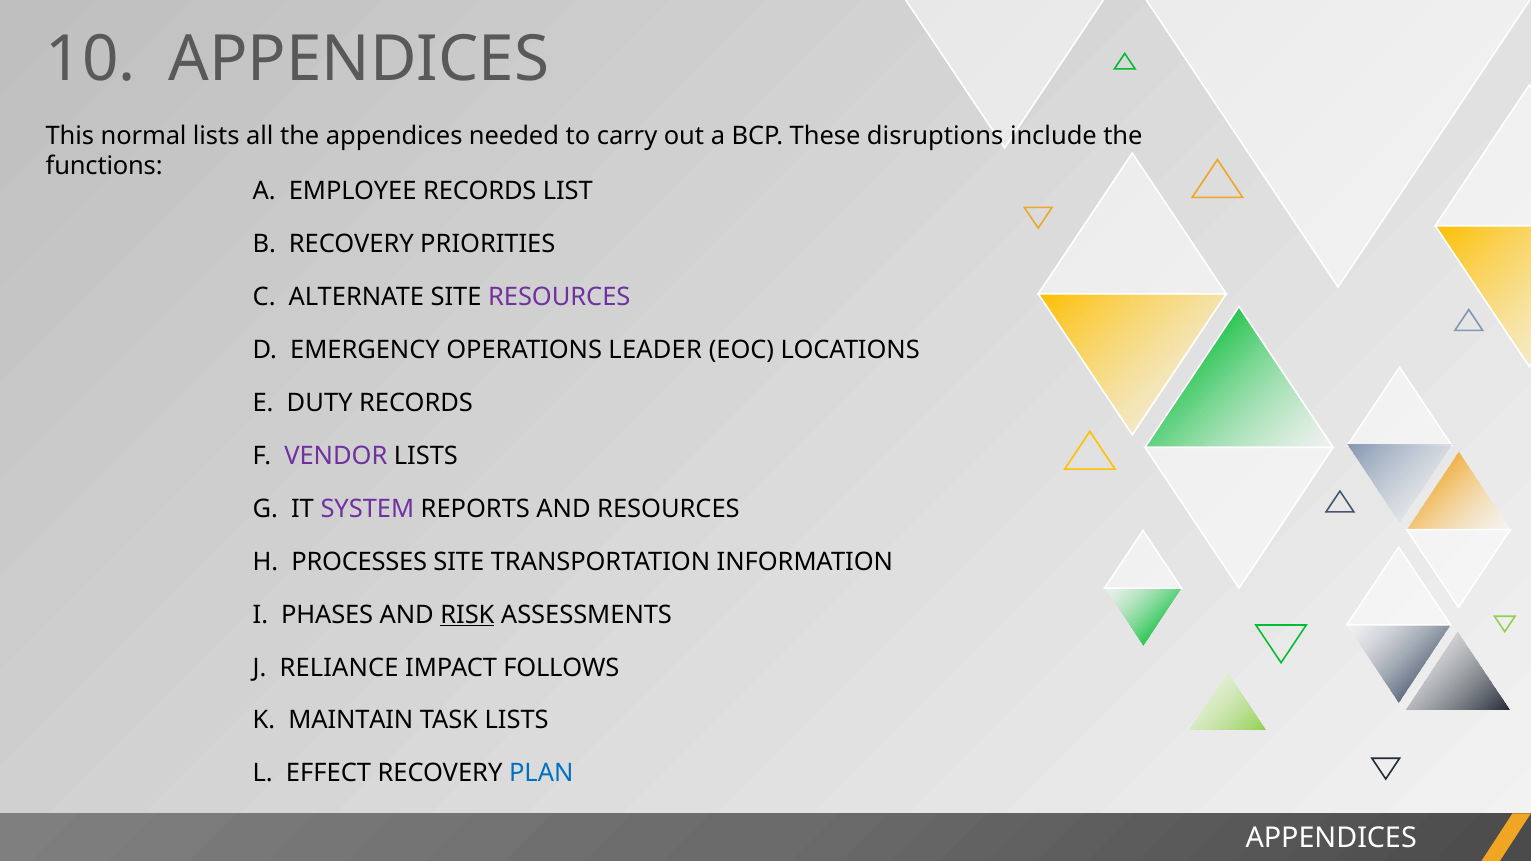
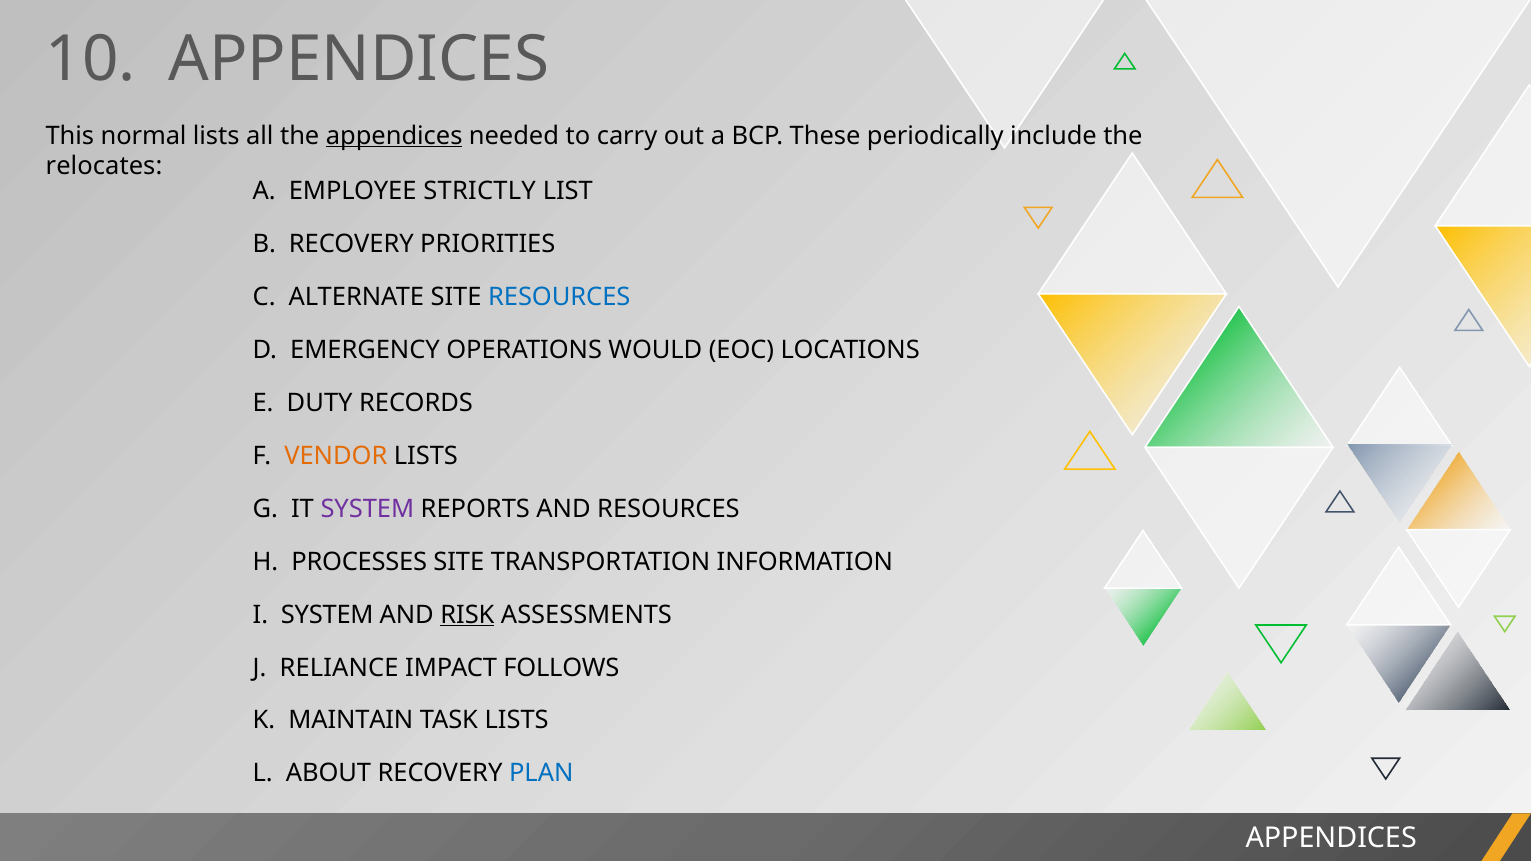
appendices underline: none -> present (394, 136)
disruptions: disruptions -> periodically (935, 136)
functions: functions -> relocates (104, 166)
EMPLOYEE RECORDS: RECORDS -> STRICTLY (480, 191)
RESOURCES colour: purple -> blue (559, 297)
LEADER: LEADER -> WOULD (655, 350)
VENDOR colour: purple -> orange (336, 456)
I PHASES: PHASES -> SYSTEM (327, 615)
EFFECT: EFFECT -> ABOUT (329, 774)
